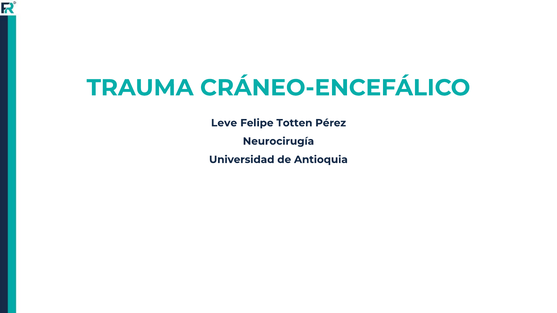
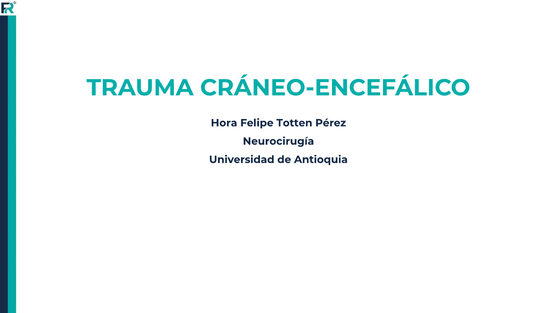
Leve: Leve -> Hora (224, 123)
